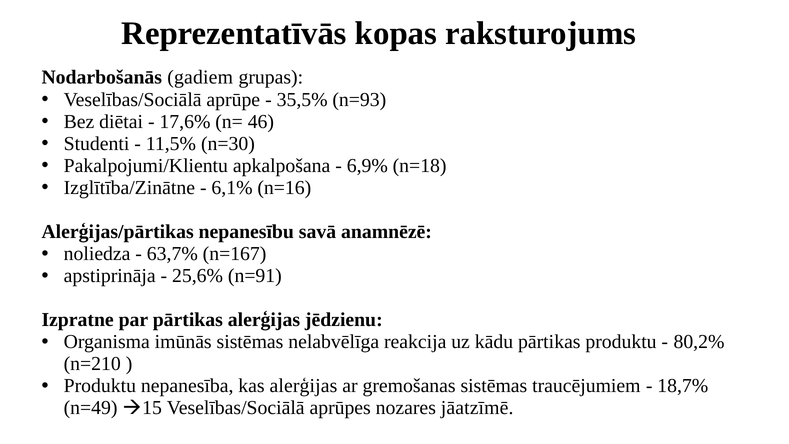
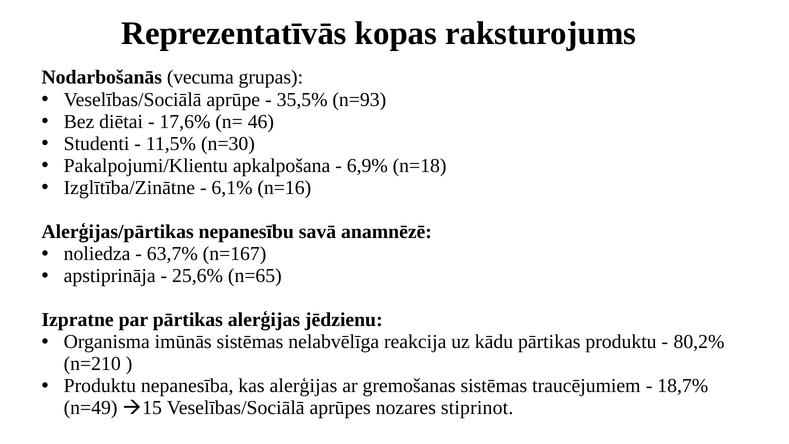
gadiem: gadiem -> vecuma (200, 77)
n=91: n=91 -> n=65 (255, 276)
jāatzīmē: jāatzīmē -> stiprinot (477, 408)
